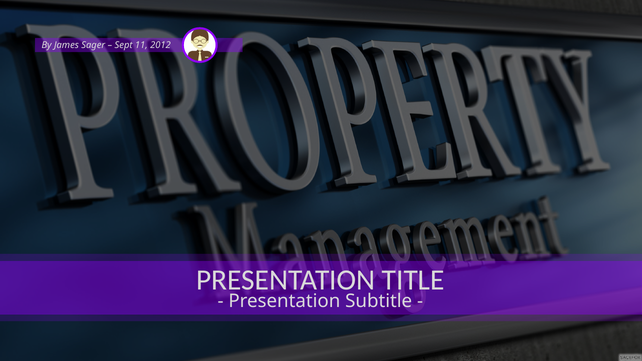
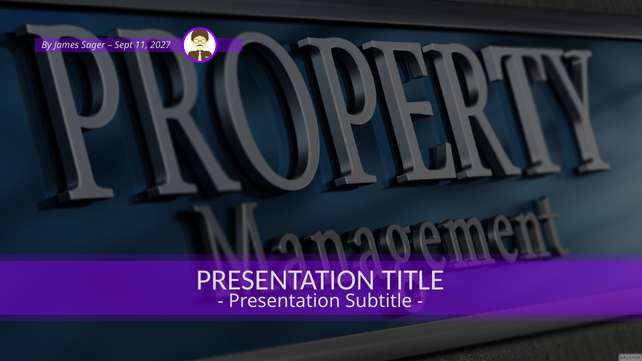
2012: 2012 -> 2027 (160, 45)
